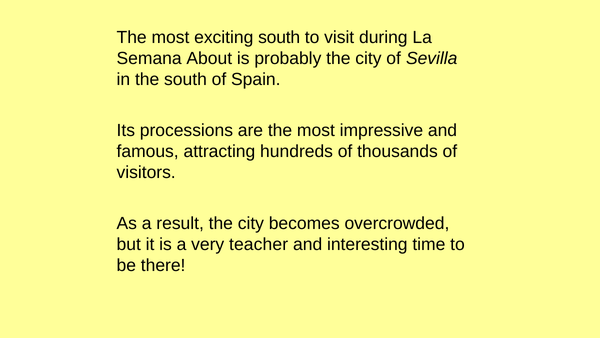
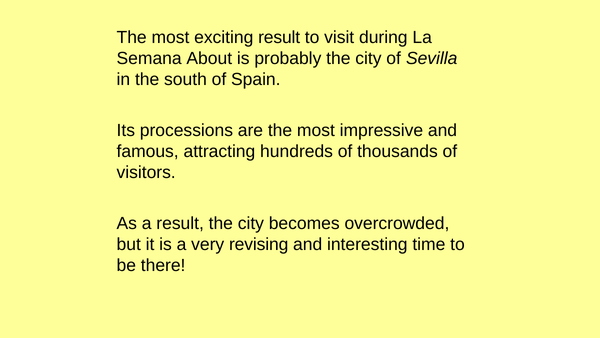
exciting south: south -> result (279, 37)
teacher: teacher -> revising (259, 244)
